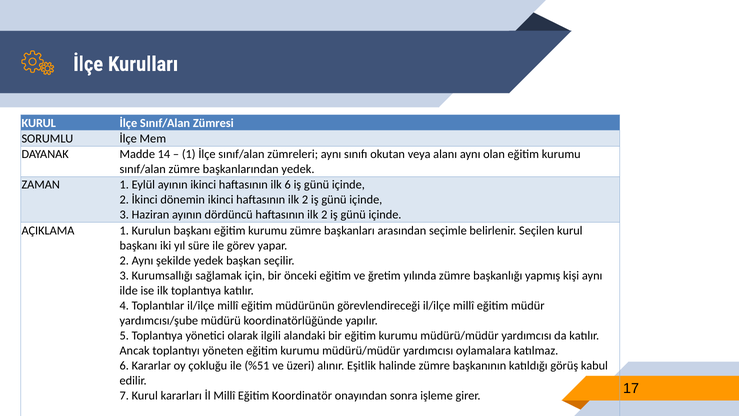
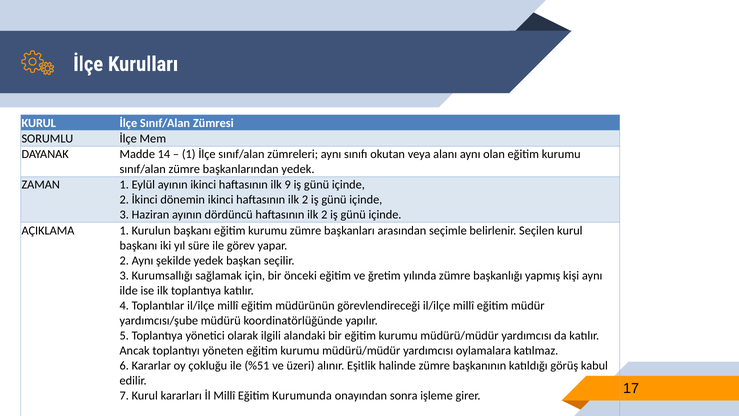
ilk 6: 6 -> 9 (288, 185)
Koordinatör: Koordinatör -> Kurumunda (302, 395)
